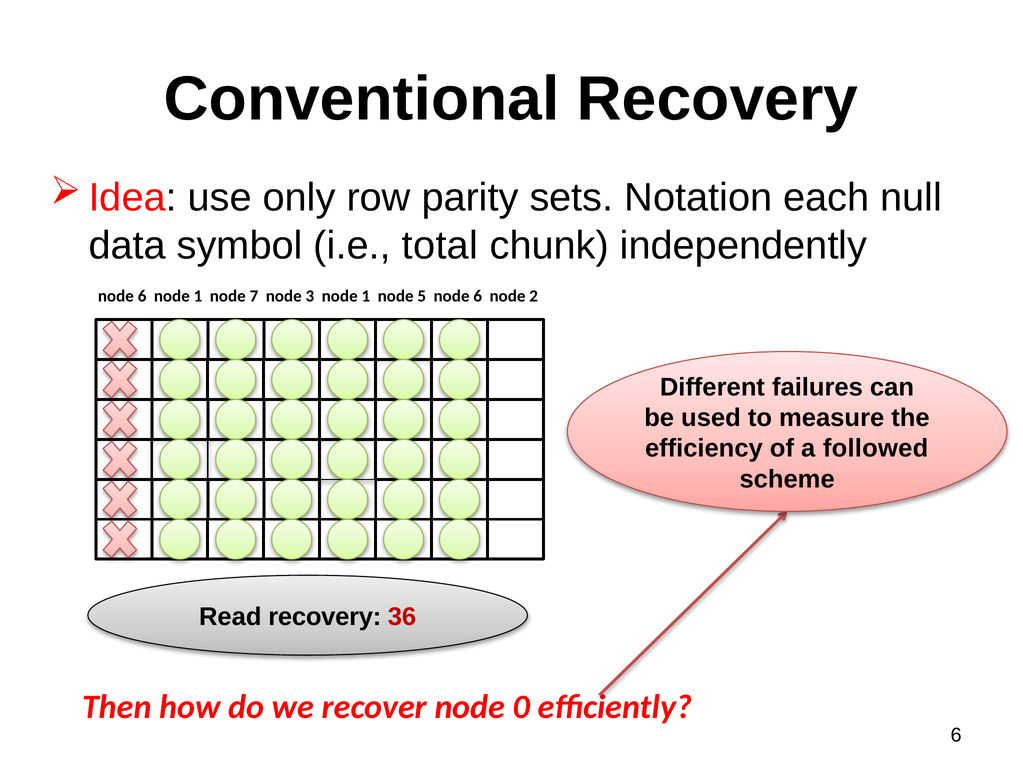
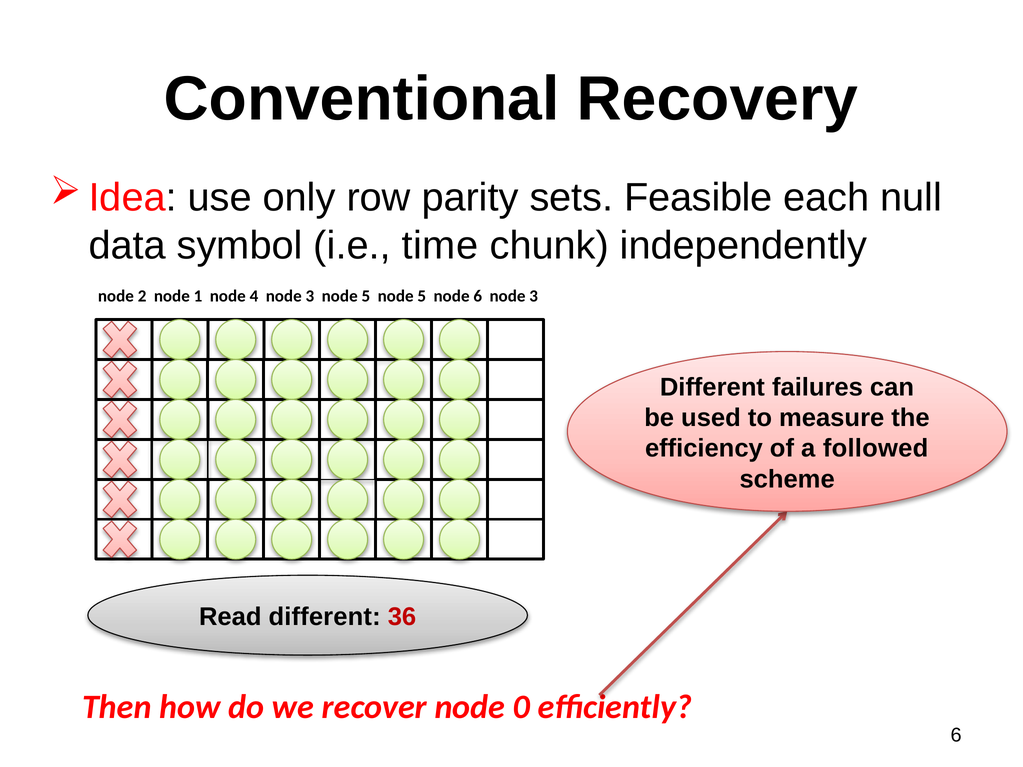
Notation: Notation -> Feasible (698, 198)
total: total -> time (440, 246)
6: 6 -> 2 (142, 296)
7: 7 -> 4 (254, 296)
3 node 1: 1 -> 5 (366, 296)
6 node 2: 2 -> 3 (534, 296)
Read recovery: recovery -> different (325, 617)
